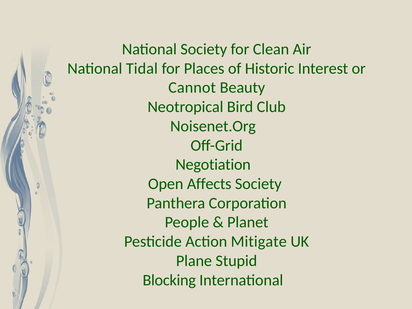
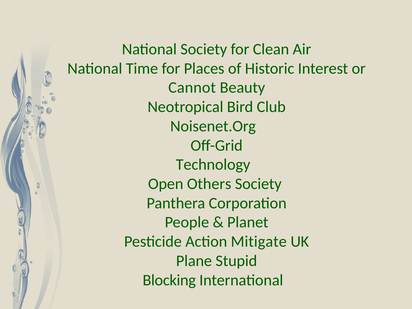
Tidal: Tidal -> Time (142, 68)
Negotiation: Negotiation -> Technology (213, 165)
Affects: Affects -> Others (209, 184)
